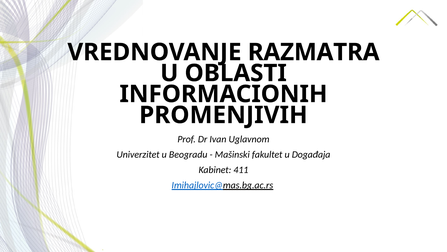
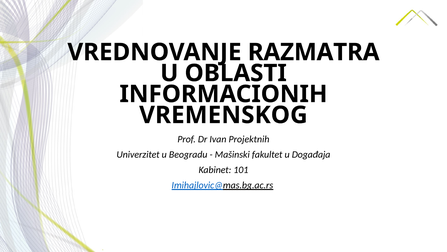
PROMENJIVIH: PROMENJIVIH -> VREMENSKOG (223, 115)
Uglavnom: Uglavnom -> Projektnih (249, 139)
411: 411 -> 101 (241, 169)
